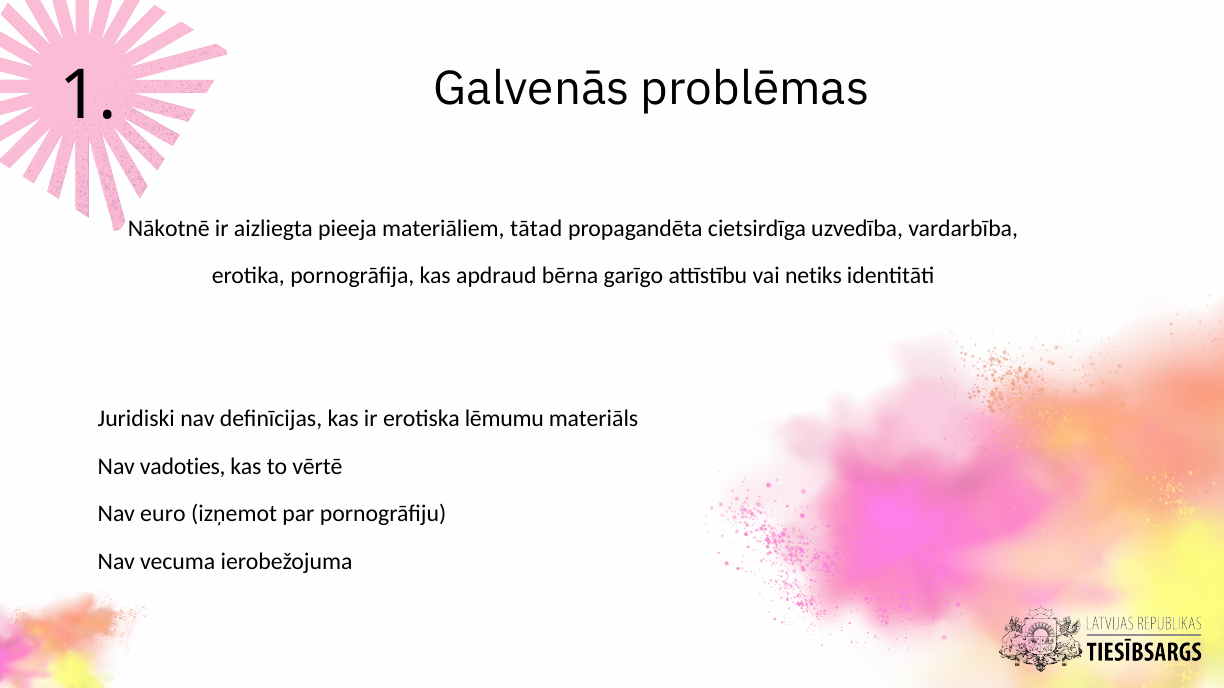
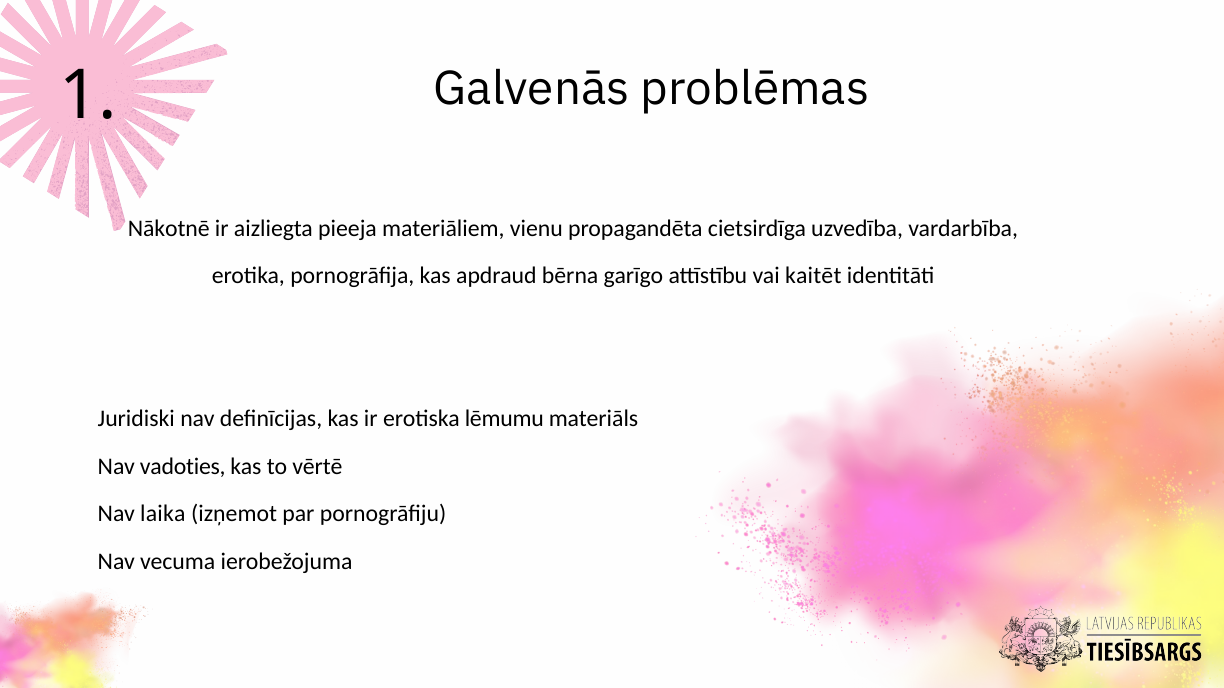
tātad: tātad -> vienu (536, 229)
netiks: netiks -> kaitēt (813, 276)
euro: euro -> laika (163, 514)
